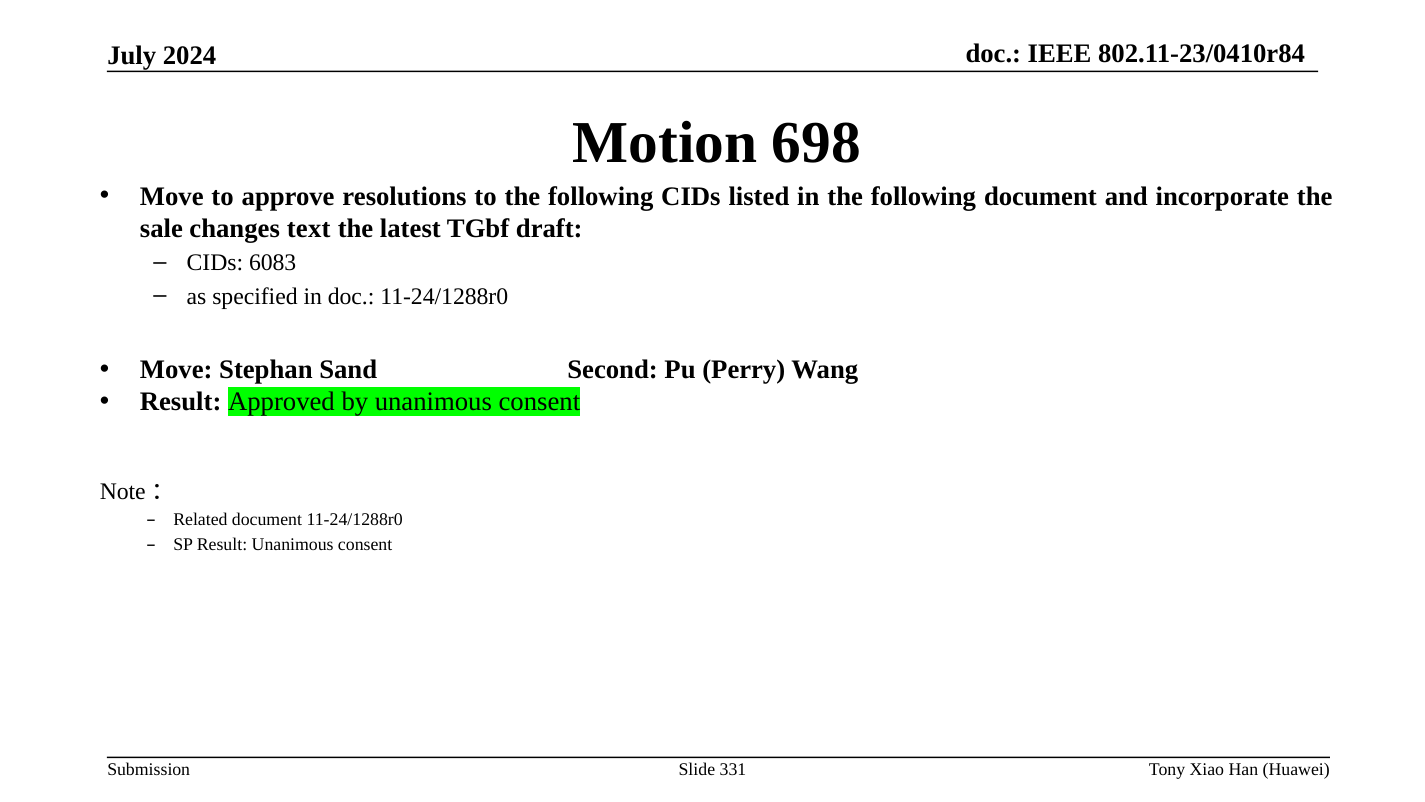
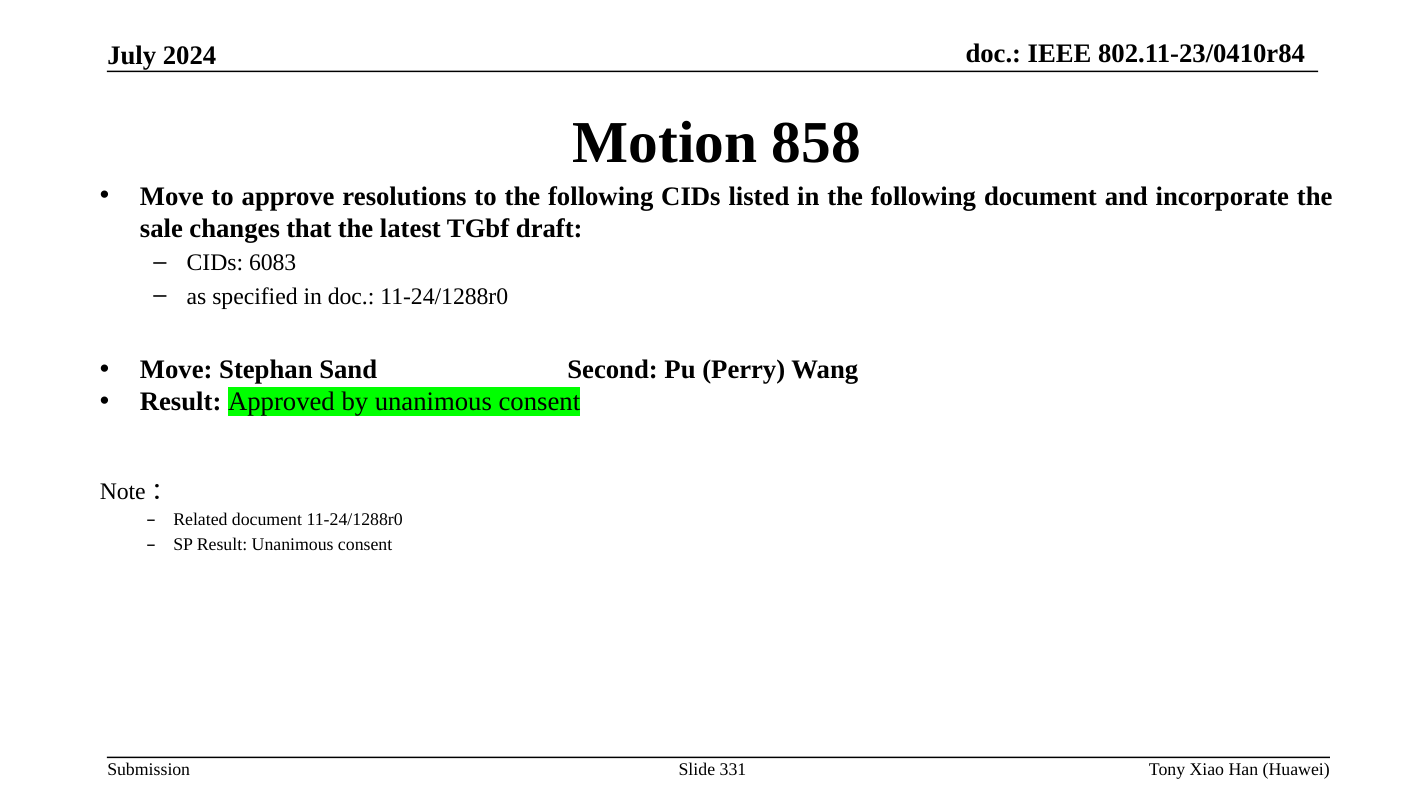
698: 698 -> 858 (816, 143)
text: text -> that (309, 228)
